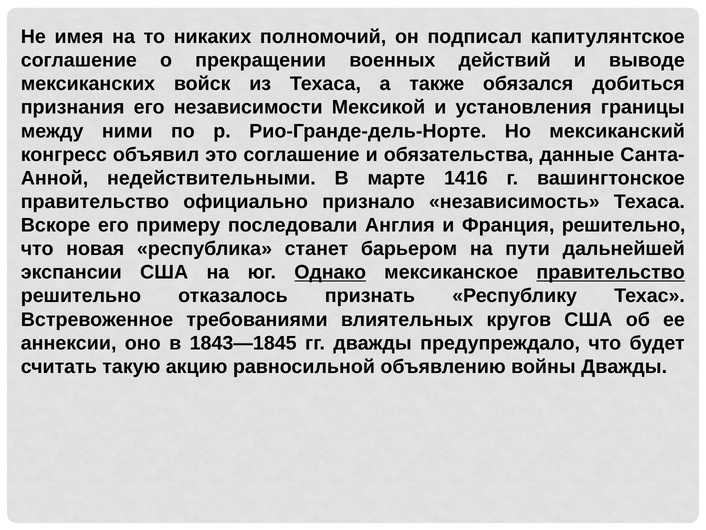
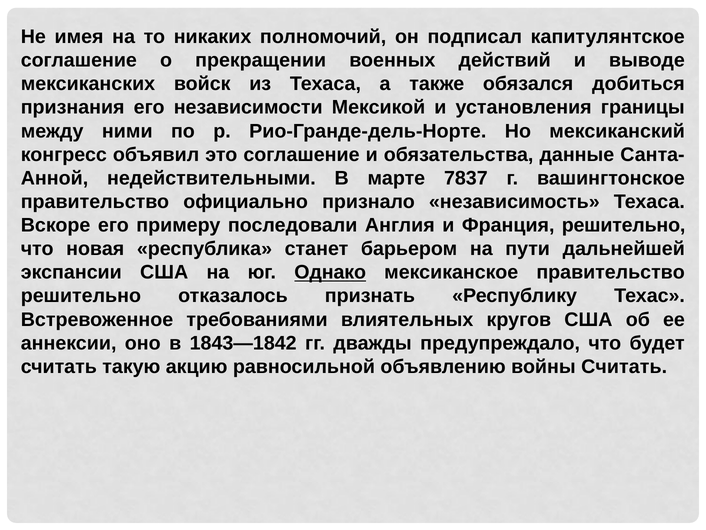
1416: 1416 -> 7837 (466, 178)
правительство underline: present -> none (611, 272)
1843—1845: 1843—1845 -> 1843—1842 (243, 343)
войны Дважды: Дважды -> Считать (624, 366)
